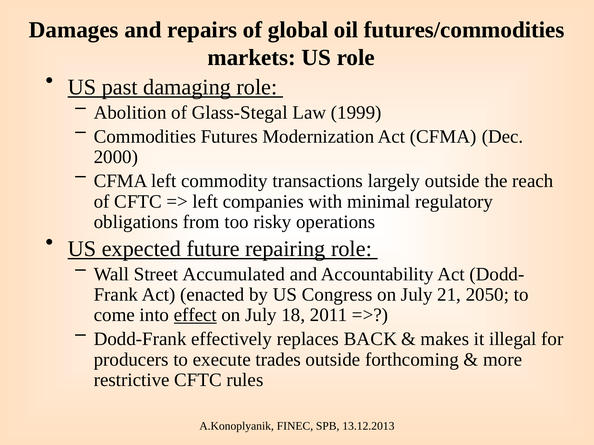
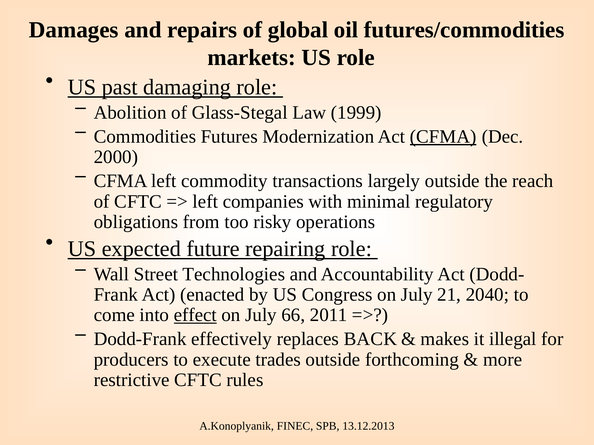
CFMA underline: none -> present (443, 137)
Accumulated: Accumulated -> Technologies (234, 274)
2050: 2050 -> 2040 (487, 295)
18: 18 -> 66 (293, 315)
